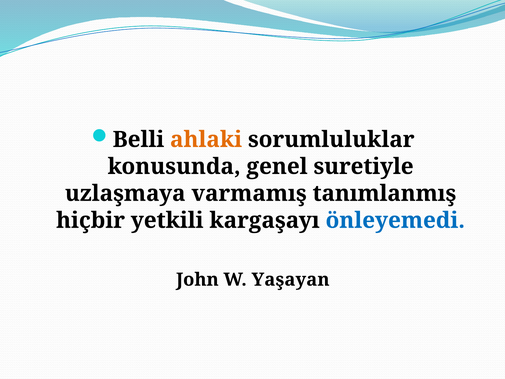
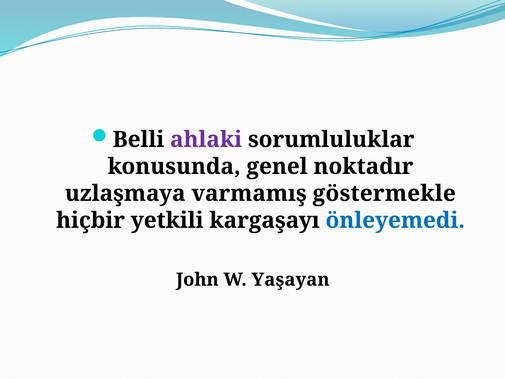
ahlaki colour: orange -> purple (206, 139)
suretiyle: suretiyle -> noktadır (363, 166)
tanımlanmış: tanımlanmış -> göstermekle (384, 193)
